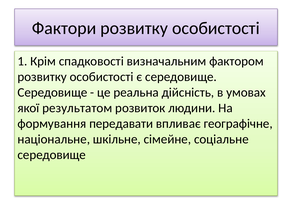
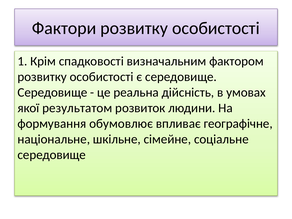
передавати: передавати -> обумовлює (121, 124)
